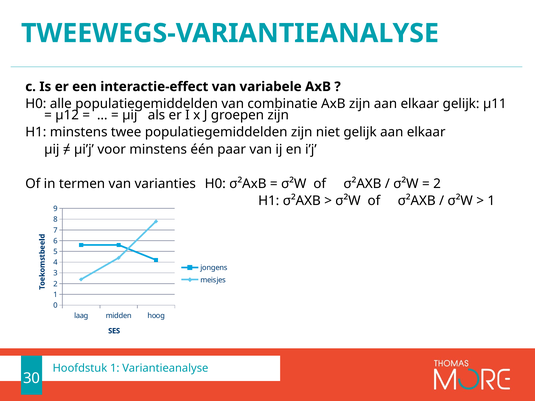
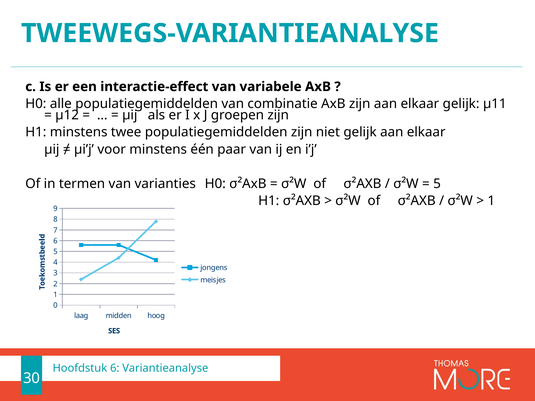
2: 2 -> 5 (437, 184)
Hoofdstuk 1: 1 -> 6 (115, 369)
